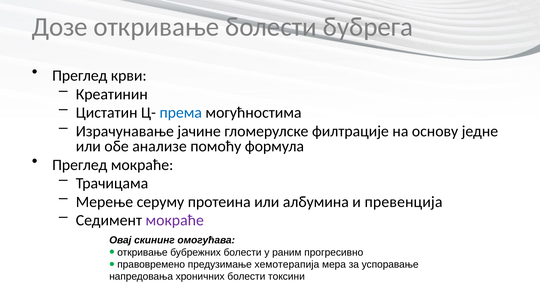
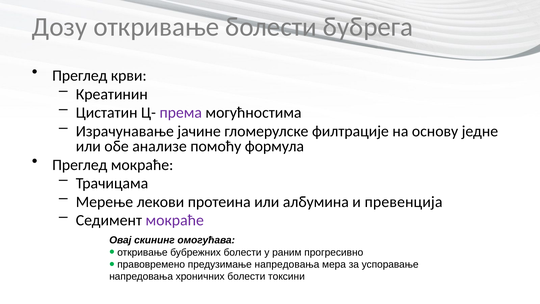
Дозе: Дозе -> Дозу (60, 27)
према colour: blue -> purple (181, 113)
серуму: серуму -> лекови (160, 202)
предузимање хемотерапија: хемотерапија -> напредовања (287, 264)
